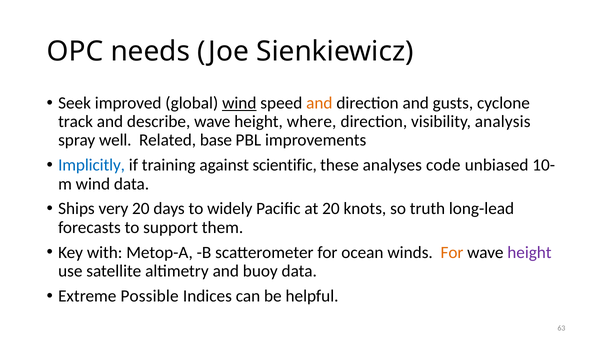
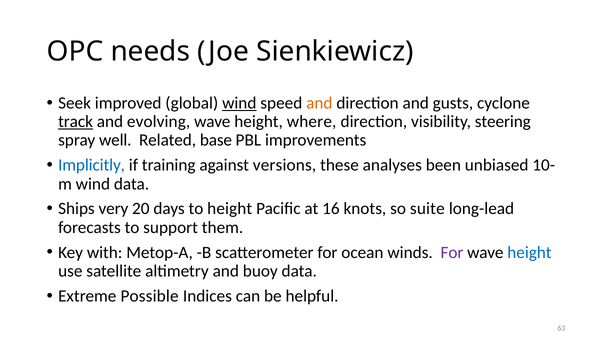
track underline: none -> present (76, 122)
describe: describe -> evolving (159, 122)
analysis: analysis -> steering (503, 122)
scientific: scientific -> versions (285, 165)
code: code -> been (443, 165)
to widely: widely -> height (230, 209)
at 20: 20 -> 16 (331, 209)
truth: truth -> suite (427, 209)
For colour: orange -> purple (452, 253)
height colour: purple -> blue (529, 253)
